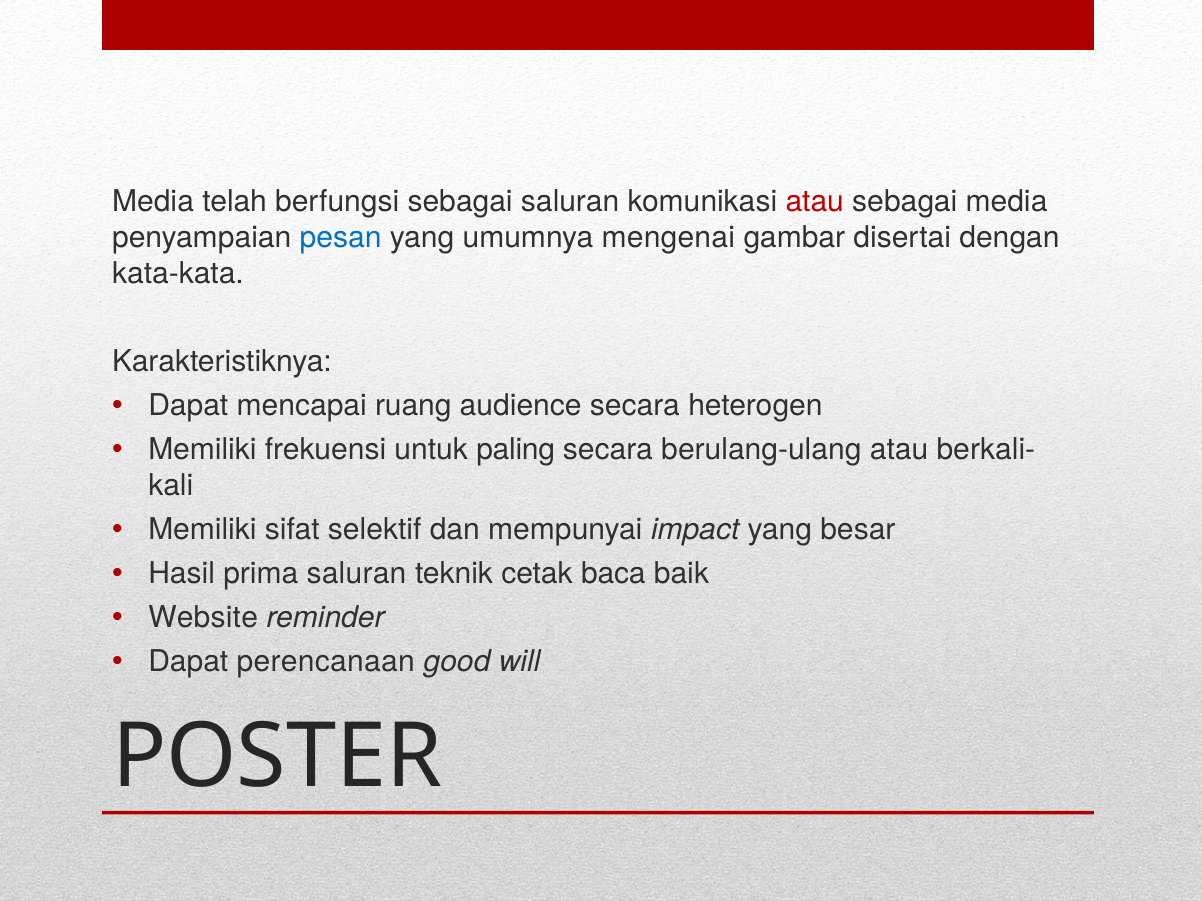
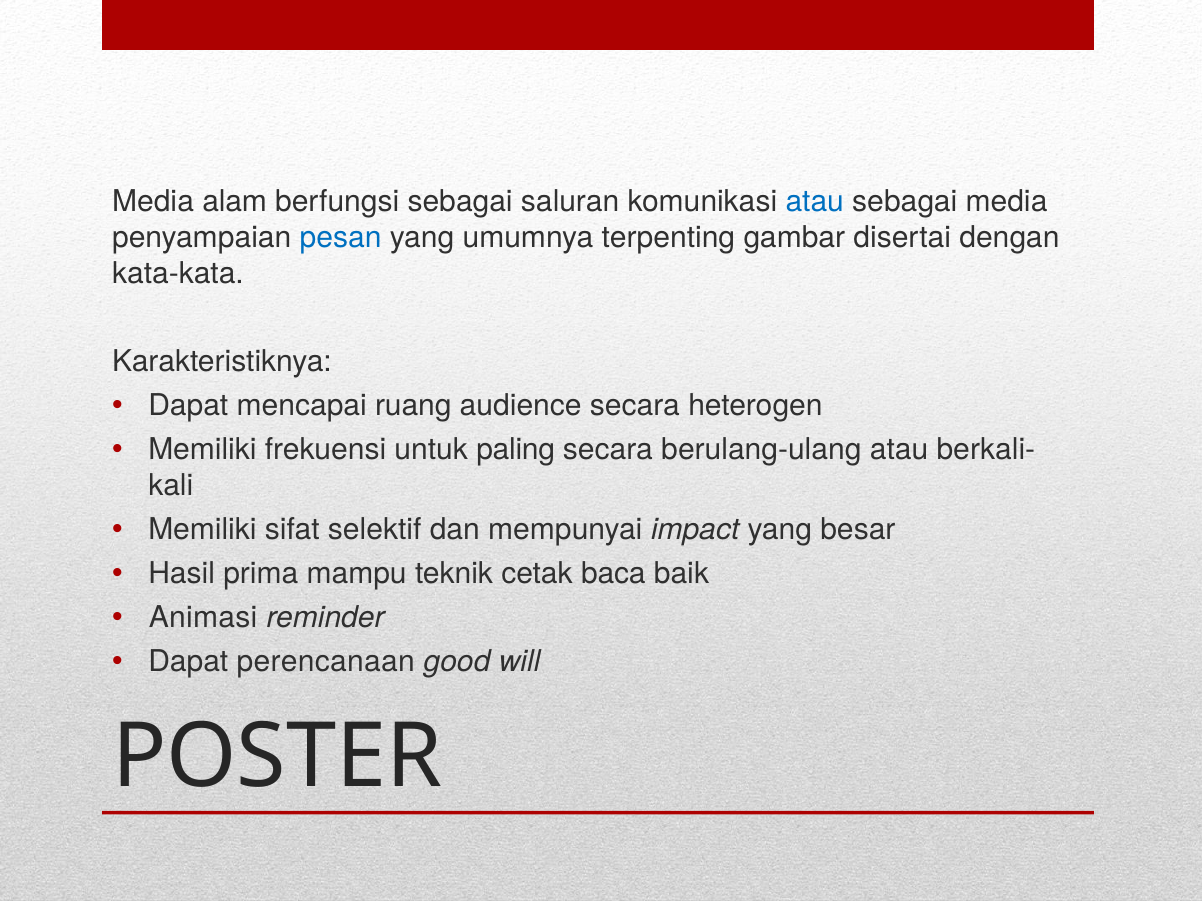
telah: telah -> alam (235, 202)
atau colour: red -> blue (815, 202)
mengenai: mengenai -> terpenting (668, 238)
prima saluran: saluran -> mampu (357, 574)
Website: Website -> Animasi (203, 618)
